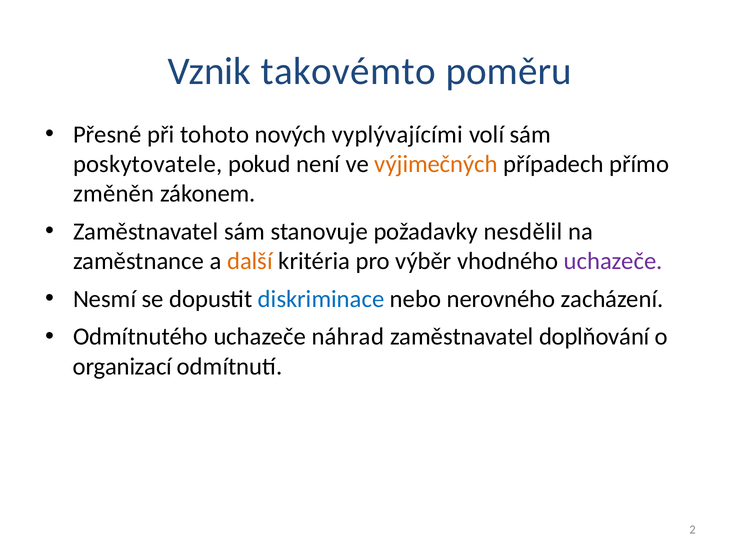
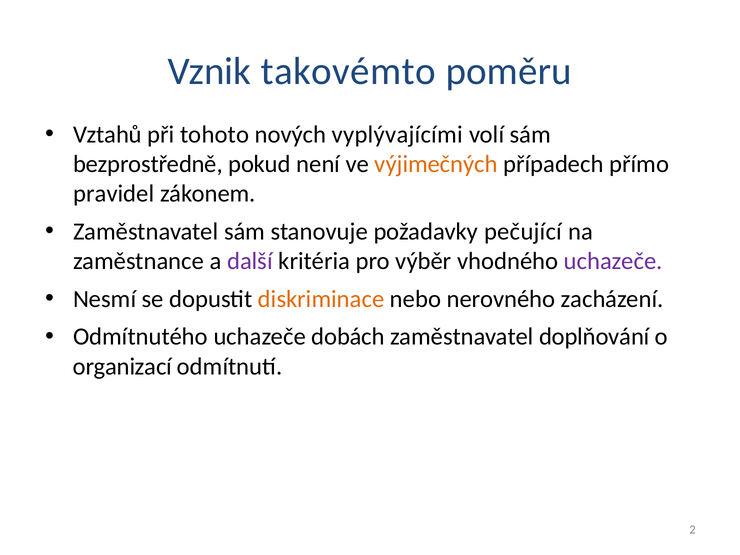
Přesné: Přesné -> Vztahů (107, 135)
poskytovatele: poskytovatele -> bezprostředně (148, 164)
změněn: změněn -> pravidel (114, 194)
nesdělil: nesdělil -> pečující (523, 232)
další colour: orange -> purple (250, 261)
diskriminace colour: blue -> orange (321, 299)
náhrad: náhrad -> dobách (348, 337)
